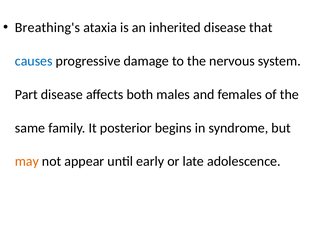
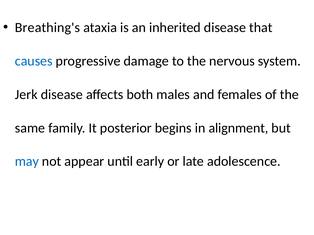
Part: Part -> Jerk (26, 95)
syndrome: syndrome -> alignment (238, 128)
may colour: orange -> blue (27, 162)
